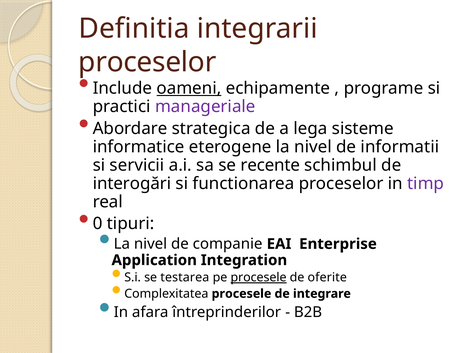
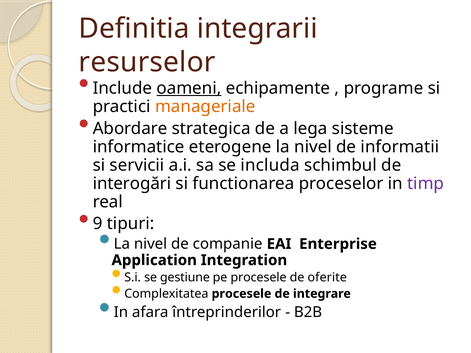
proceselor: proceselor -> resurselor (147, 62)
manageriale colour: purple -> orange (205, 107)
recente: recente -> includa (270, 165)
0: 0 -> 9 (98, 224)
testarea: testarea -> gestiune (185, 278)
procesele underline: present -> none (259, 278)
